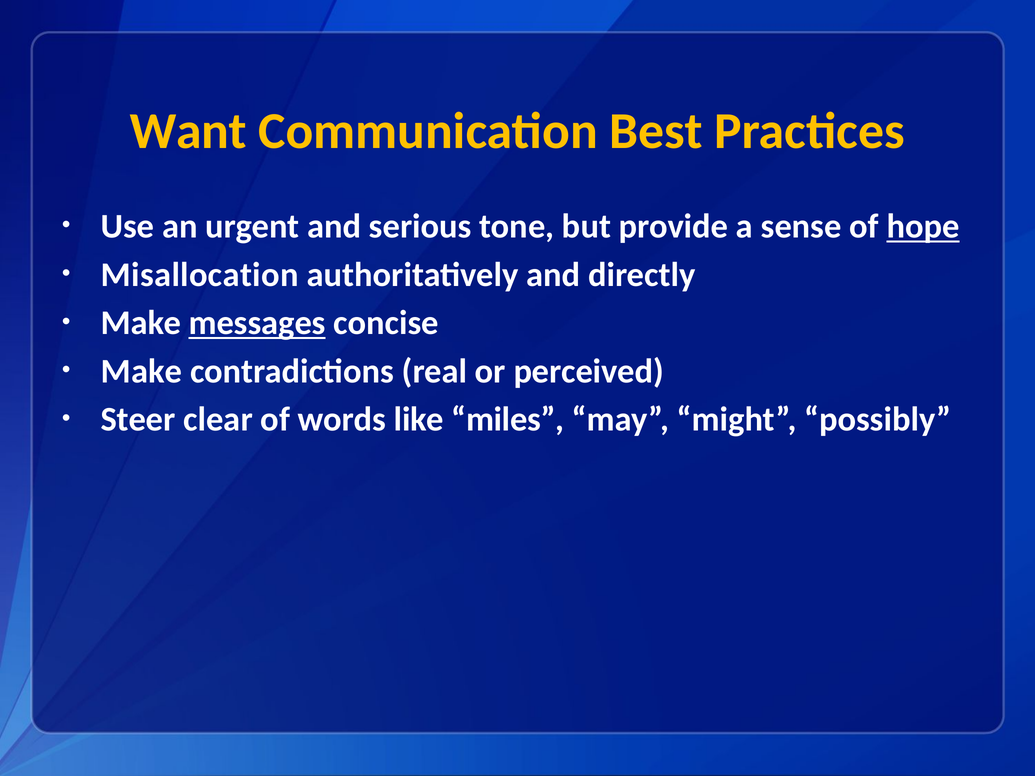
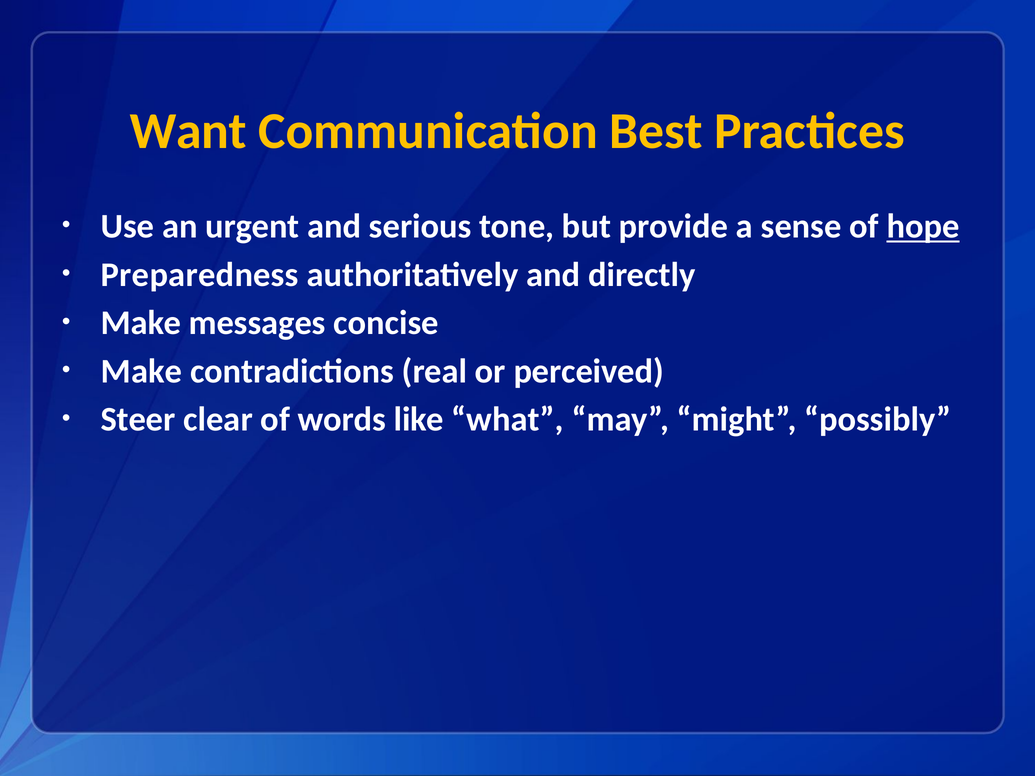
Misallocation: Misallocation -> Preparedness (200, 275)
messages underline: present -> none (257, 323)
miles: miles -> what (508, 420)
